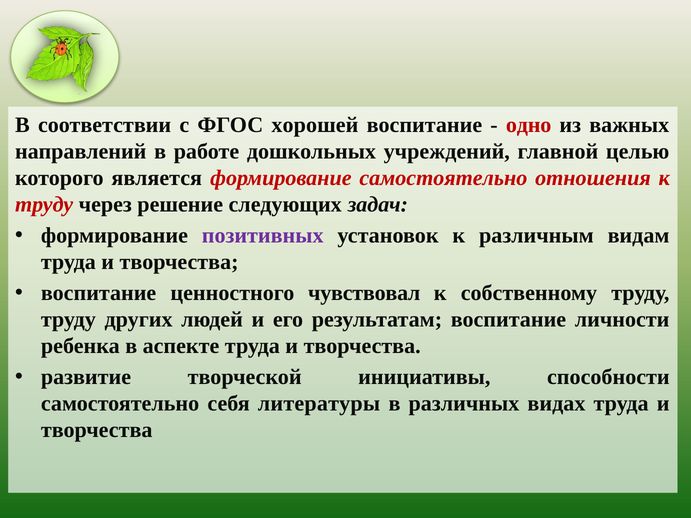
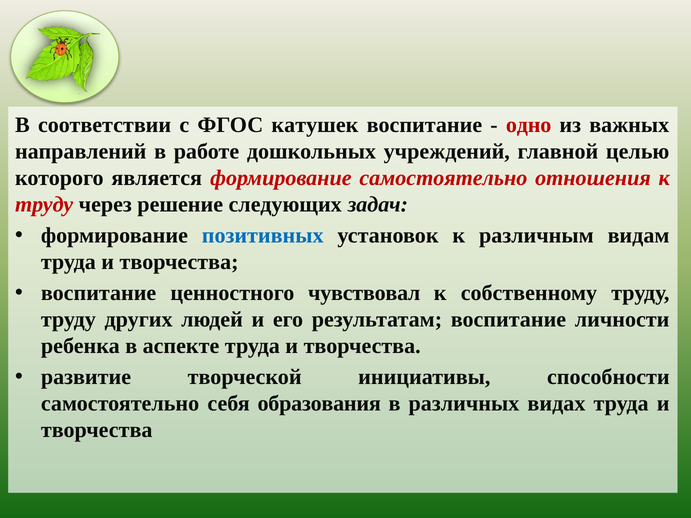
хорошей: хорошей -> катушек (315, 125)
позитивных colour: purple -> blue (263, 236)
литературы: литературы -> образования (319, 404)
